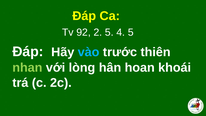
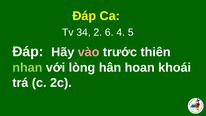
92: 92 -> 34 (84, 32)
2 5: 5 -> 6 (109, 32)
vào colour: light blue -> pink (89, 52)
